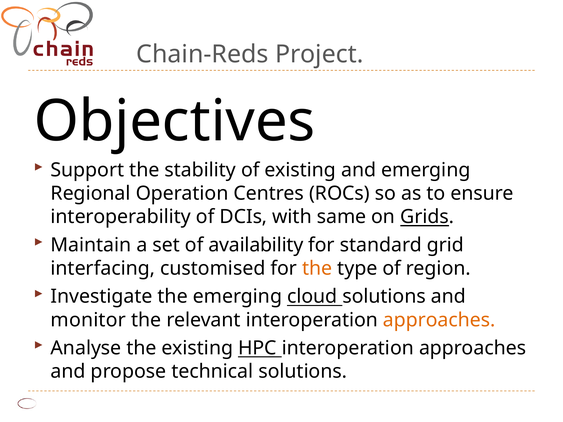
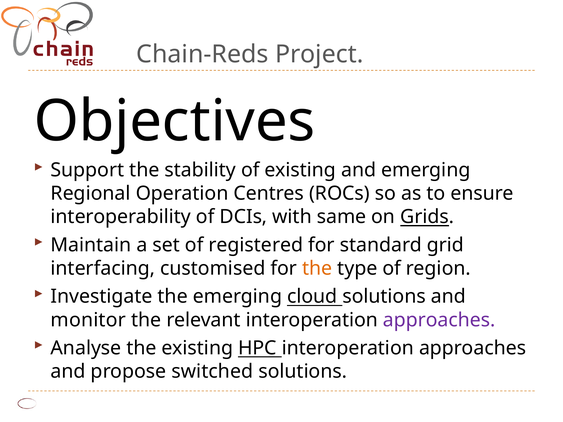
availability: availability -> registered (256, 245)
approaches colour: orange -> purple (439, 320)
technical: technical -> switched (212, 372)
